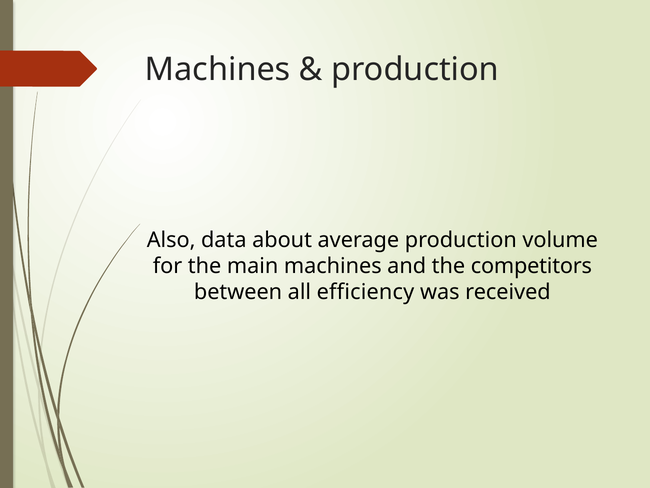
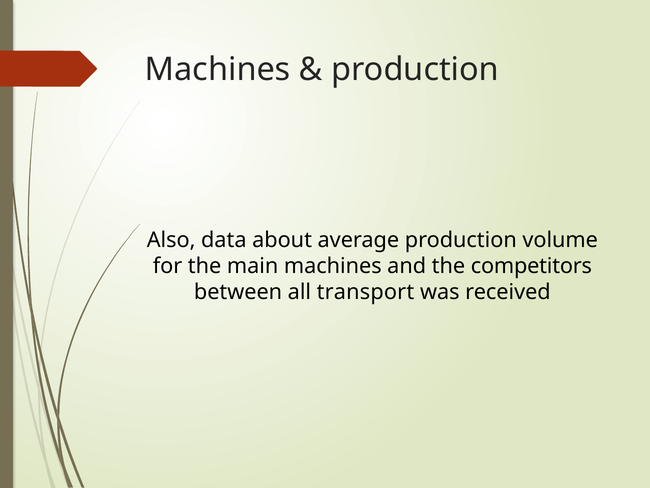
efficiency: efficiency -> transport (365, 292)
